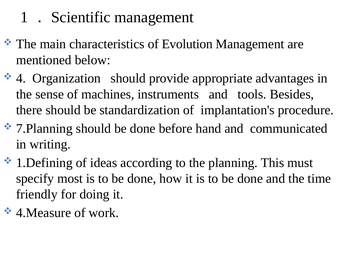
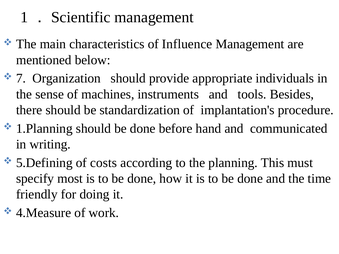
Evolution: Evolution -> Influence (187, 44)
4: 4 -> 7 (21, 78)
advantages: advantages -> individuals (285, 78)
7.Planning: 7.Planning -> 1.Planning (44, 129)
1.Defining: 1.Defining -> 5.Defining (44, 163)
ideas: ideas -> costs (104, 163)
